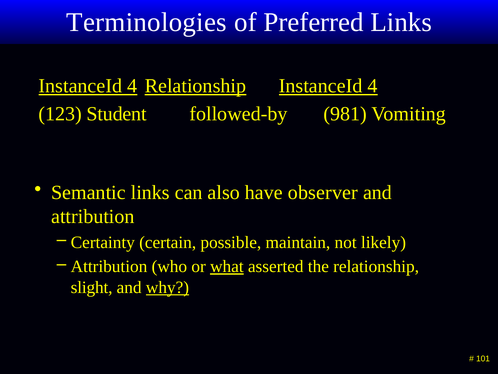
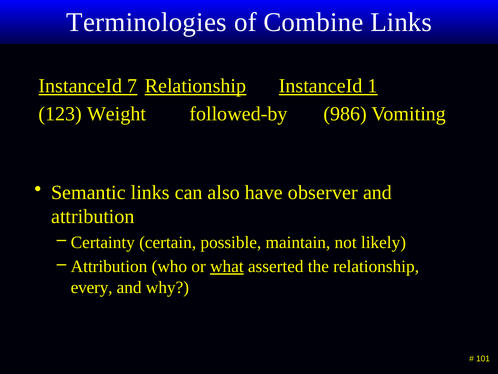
Preferred: Preferred -> Combine (313, 22)
4: 4 -> 7 (132, 86)
Relationship InstanceId 4: 4 -> 1 (372, 86)
Student: Student -> Weight (117, 114)
981: 981 -> 986 (345, 114)
slight: slight -> every (92, 287)
why underline: present -> none (167, 287)
